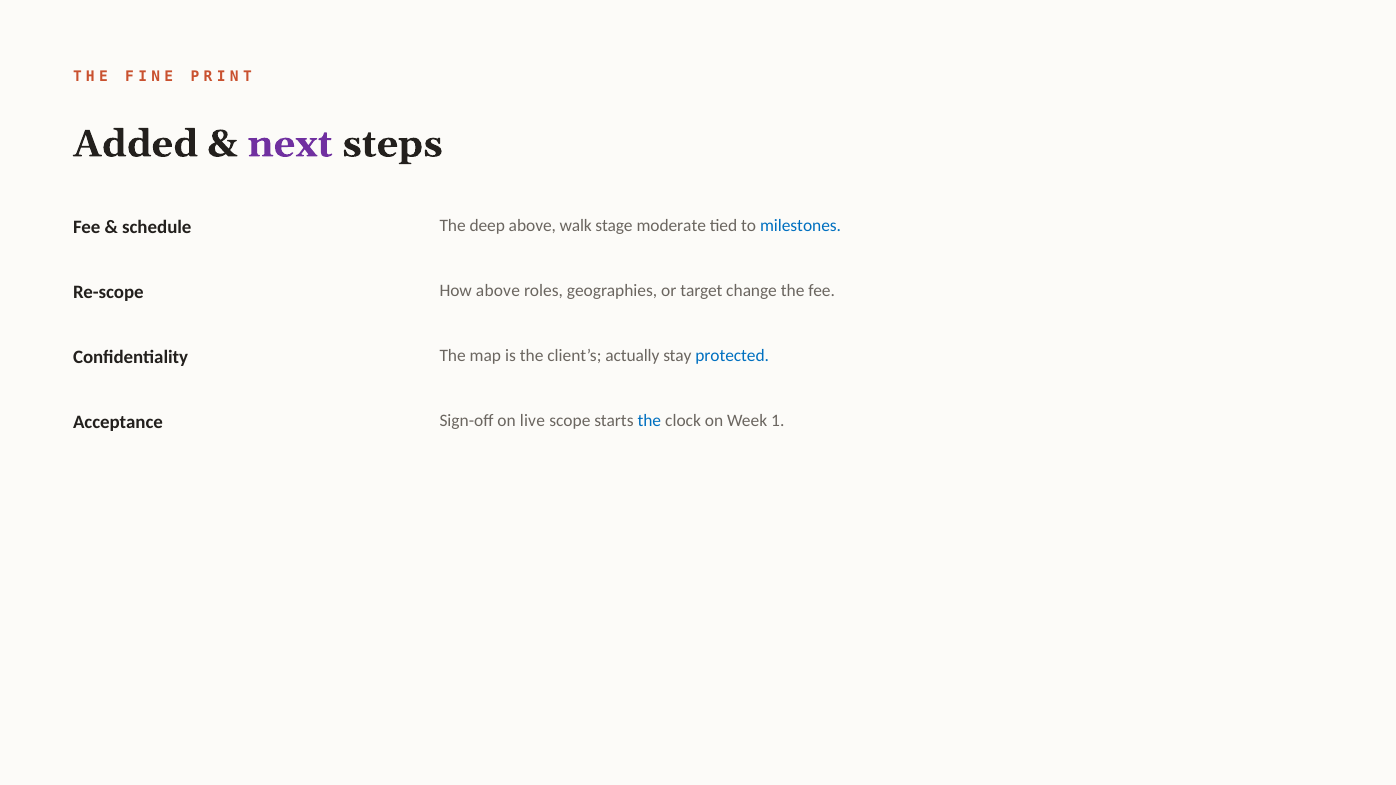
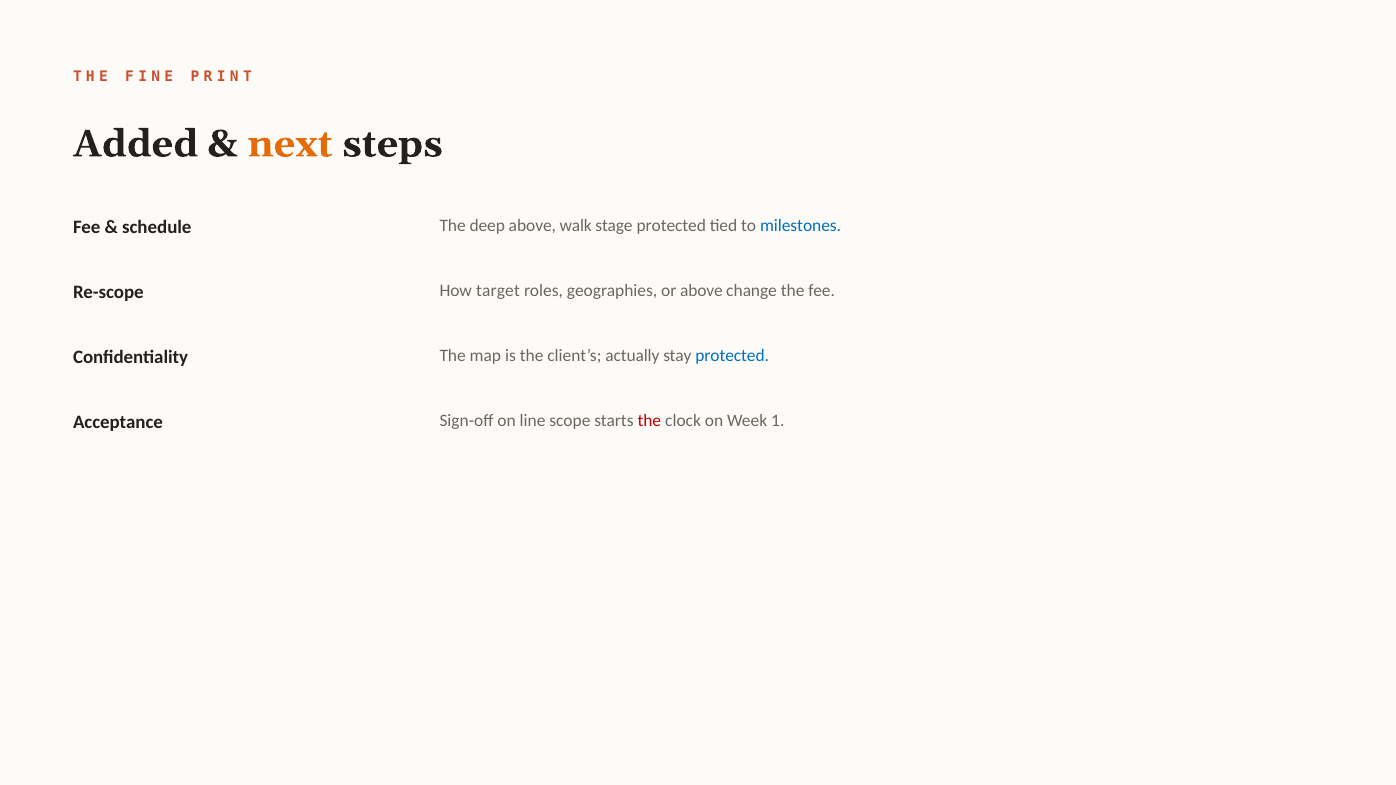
next colour: purple -> orange (290, 144)
stage moderate: moderate -> protected (671, 226)
How above: above -> target (498, 291)
or target: target -> above (701, 291)
live: live -> line (533, 421)
the colour: blue -> red (649, 421)
